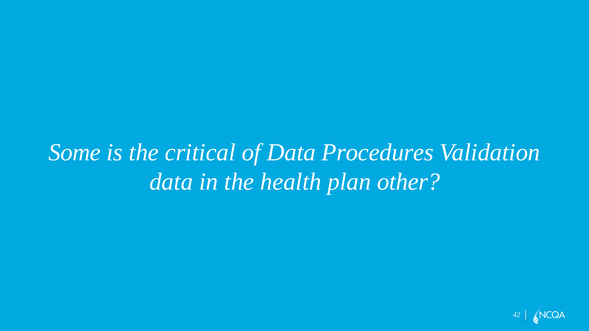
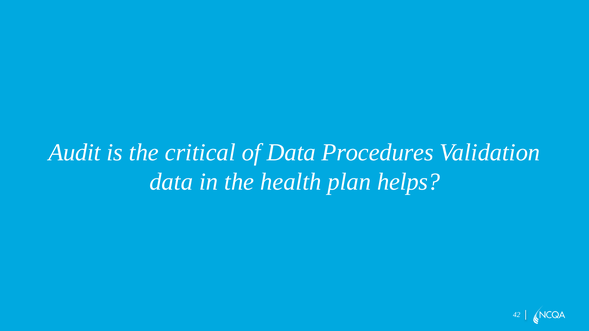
Some: Some -> Audit (75, 153)
other: other -> helps (409, 182)
